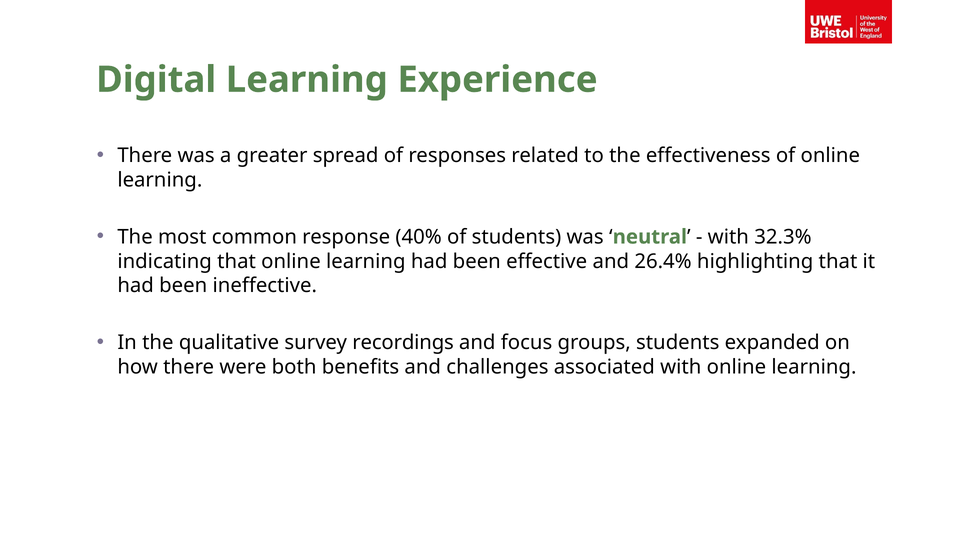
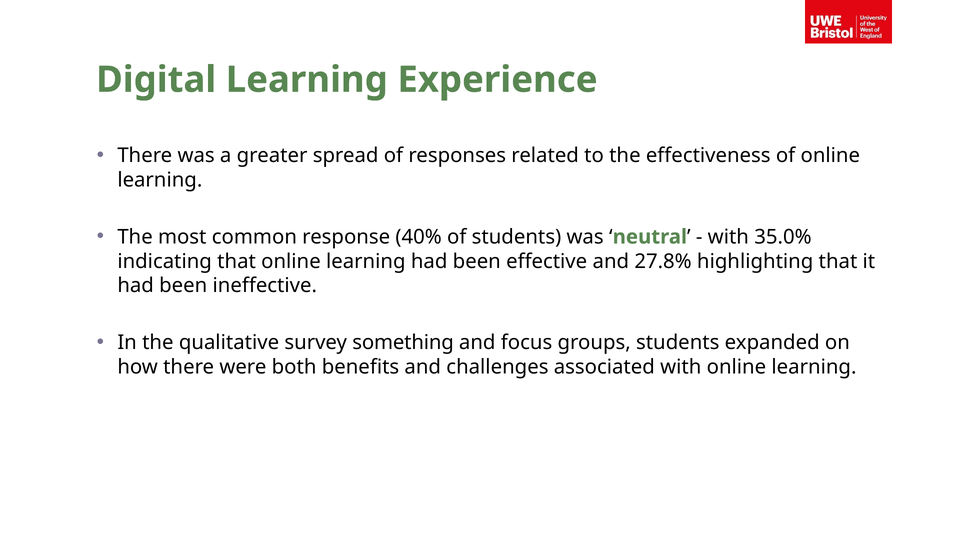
32.3%: 32.3% -> 35.0% (783, 237)
26.4%: 26.4% -> 27.8% (663, 261)
recordings: recordings -> something (403, 343)
